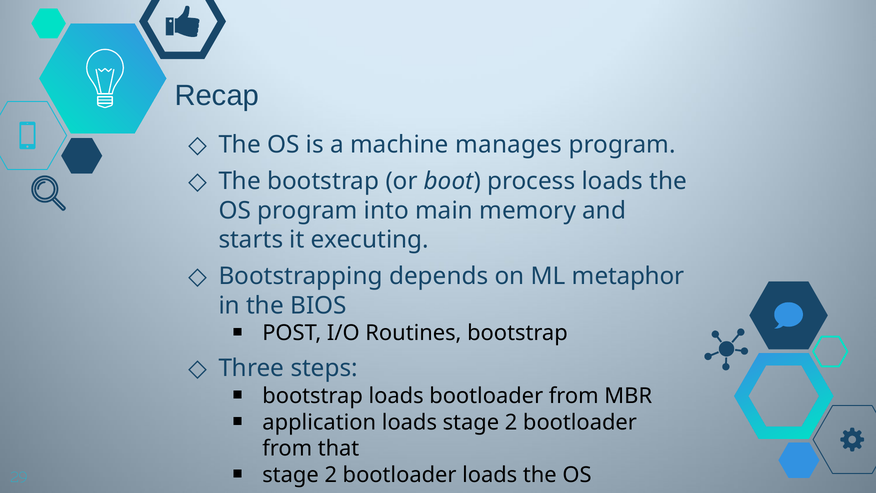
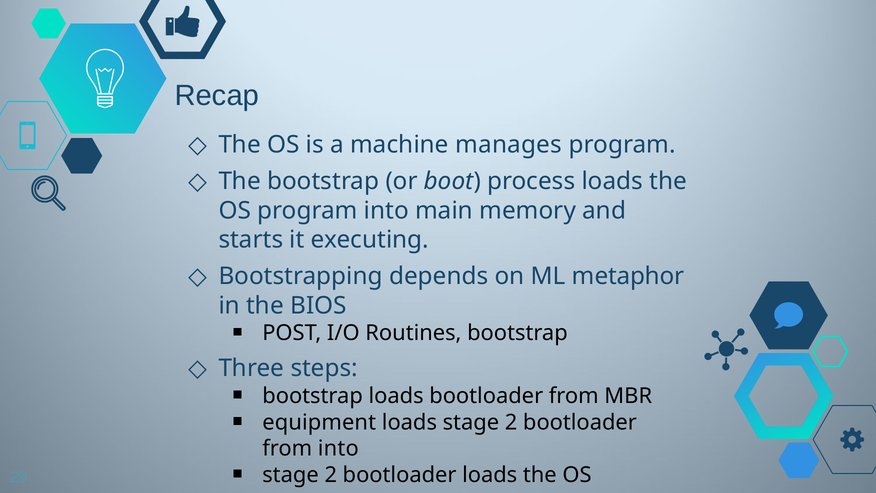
application: application -> equipment (319, 422)
from that: that -> into (338, 448)
